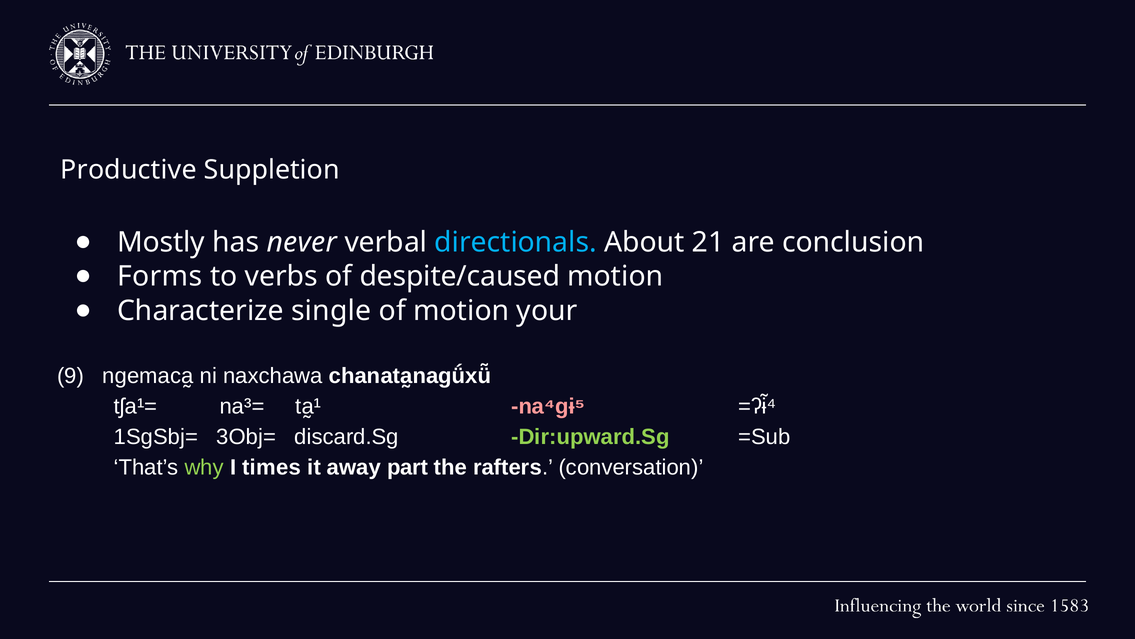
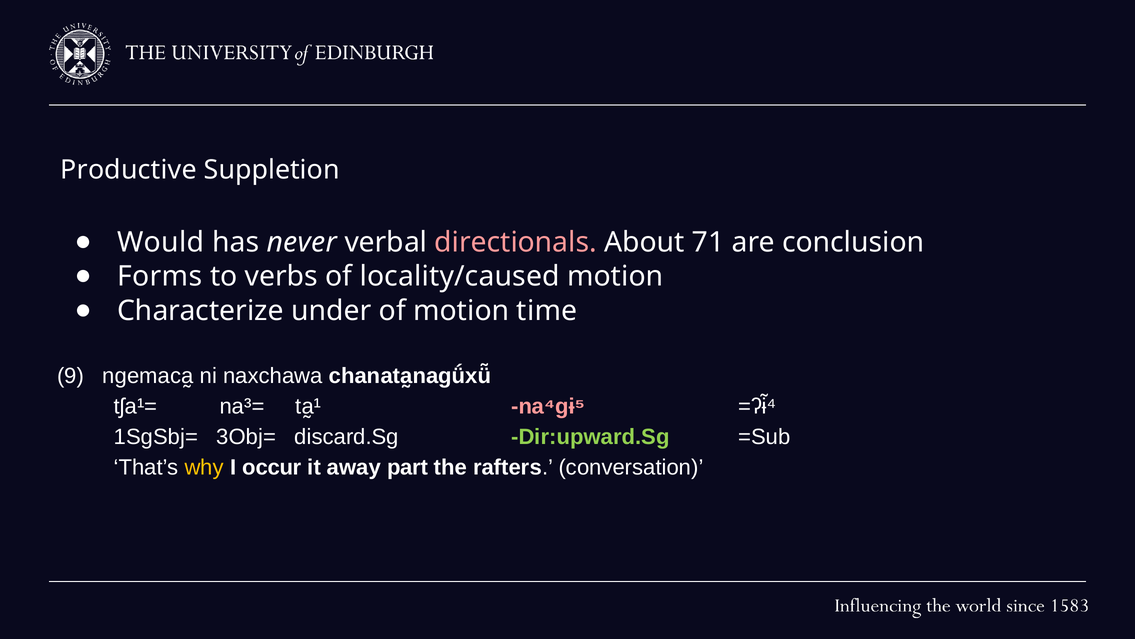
Mostly: Mostly -> Would (161, 242)
directionals colour: light blue -> pink (516, 242)
21: 21 -> 71 (708, 242)
despite/caused: despite/caused -> locality/caused (460, 276)
single: single -> under (331, 310)
your: your -> time (547, 310)
why colour: light green -> yellow (204, 467)
times: times -> occur (272, 467)
